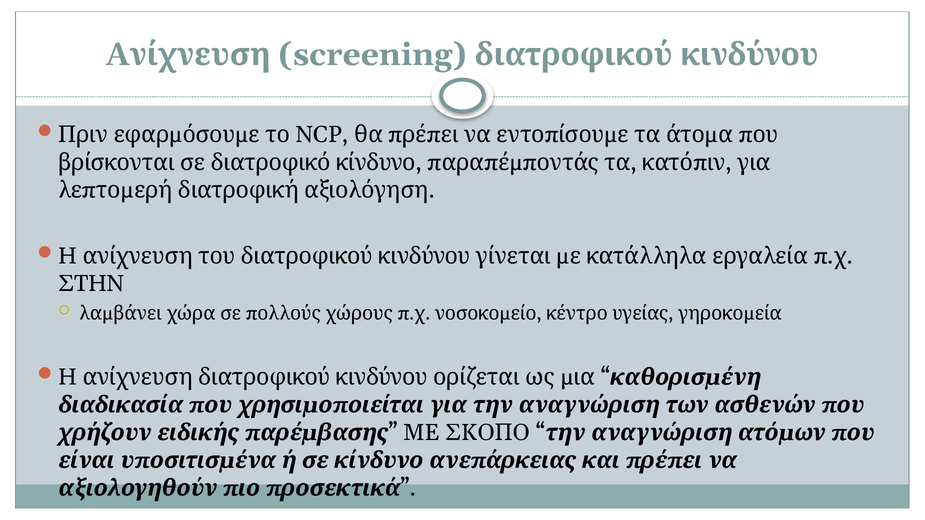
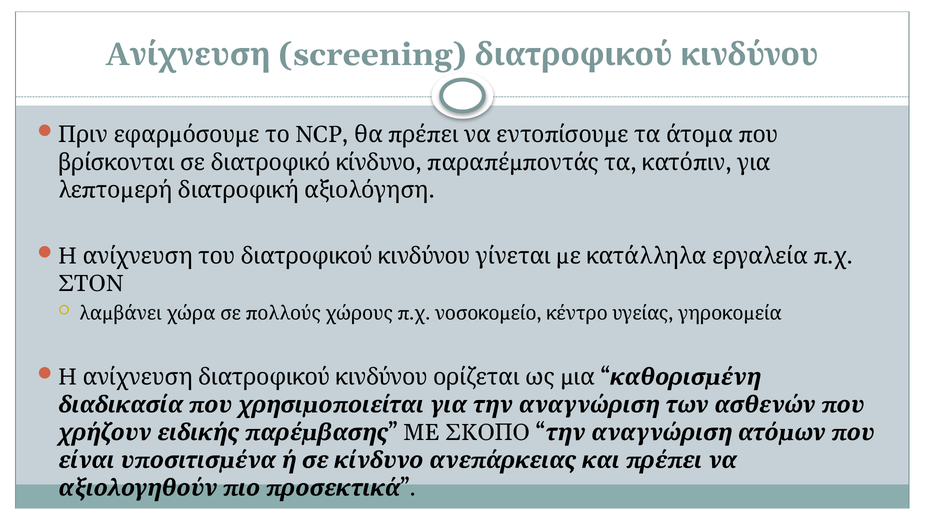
ΣΤΗΝ: ΣΤΗΝ -> ΣΤΟΝ (91, 284)
